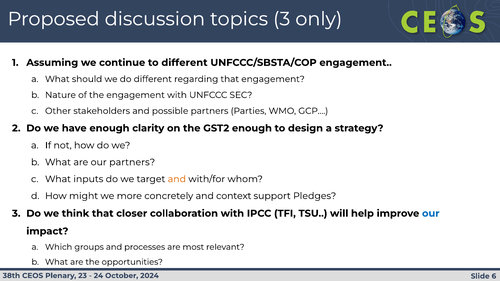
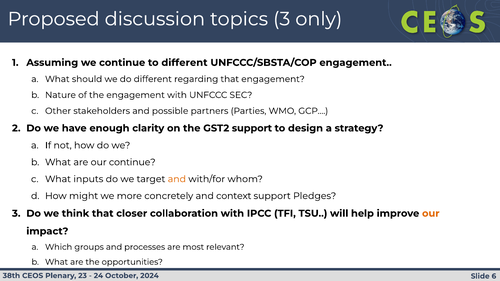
GST2 enough: enough -> support (252, 128)
our partners: partners -> continue (132, 162)
our colour: blue -> orange (431, 214)
